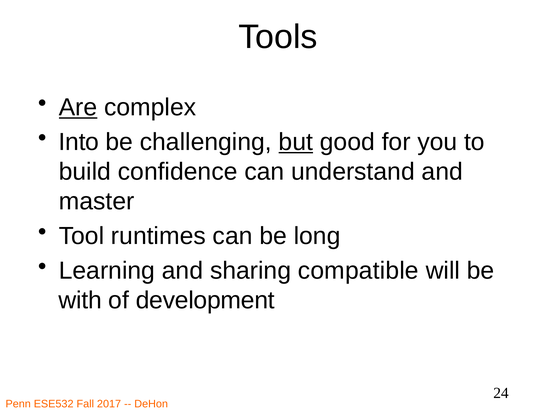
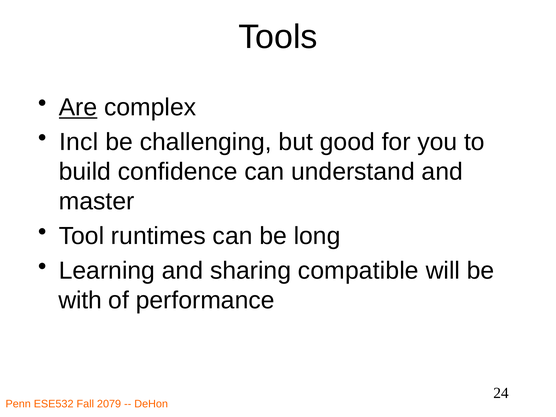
Into: Into -> Incl (79, 142)
but underline: present -> none (296, 142)
development: development -> performance (205, 300)
2017: 2017 -> 2079 (109, 404)
